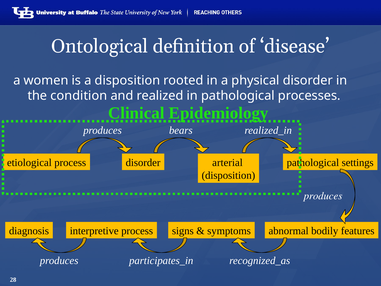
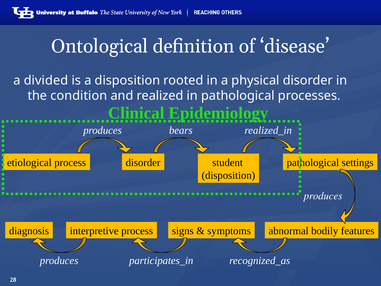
women: women -> divided (46, 80)
arterial: arterial -> student (228, 162)
